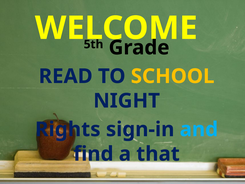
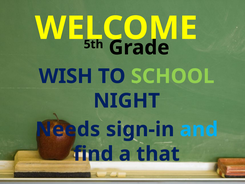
READ: READ -> WISH (66, 76)
SCHOOL colour: yellow -> light green (173, 76)
Rights: Rights -> Needs (68, 129)
